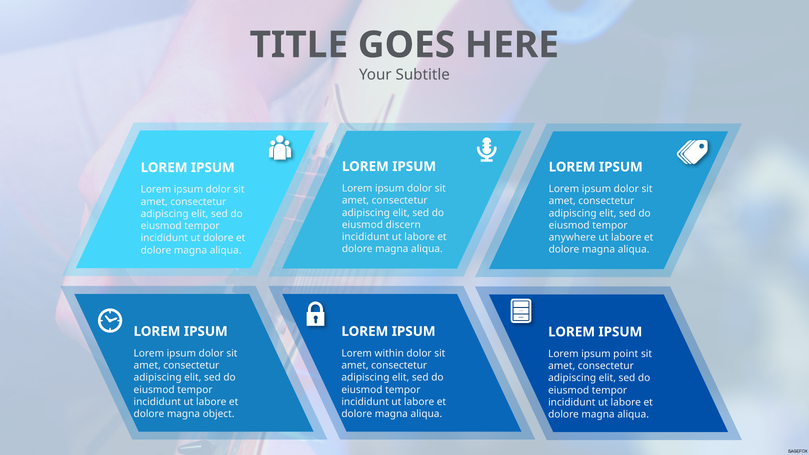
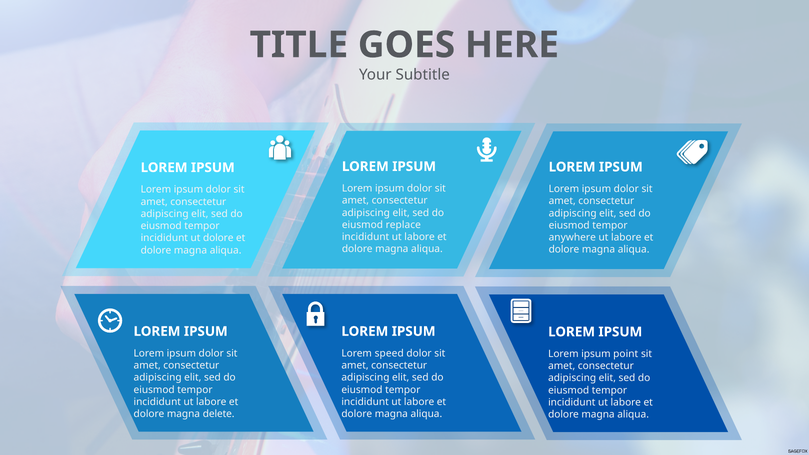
discern: discern -> replace (403, 225)
within: within -> speed (389, 353)
object: object -> delete (219, 414)
